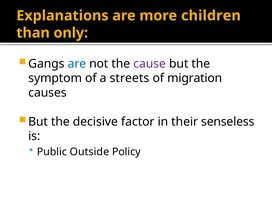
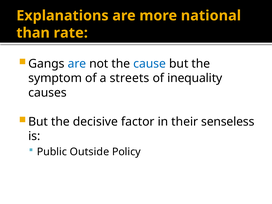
children: children -> national (211, 16)
only: only -> rate (71, 33)
cause colour: purple -> blue (150, 64)
migration: migration -> inequality (195, 78)
